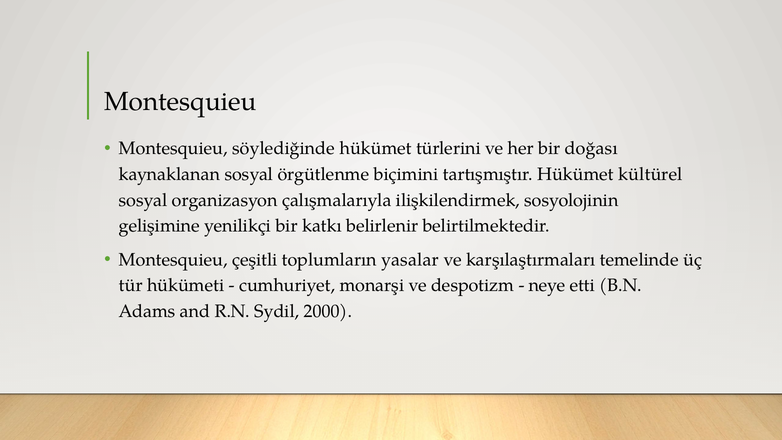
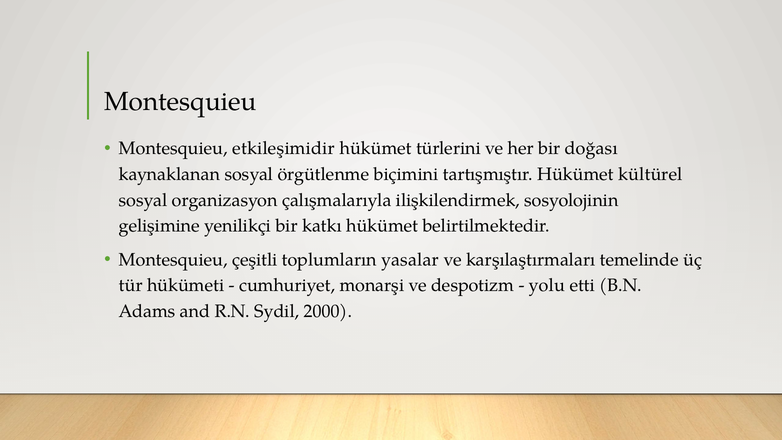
söylediğinde: söylediğinde -> etkileşimidir (284, 148)
katkı belirlenir: belirlenir -> hükümet (382, 226)
neye: neye -> yolu (547, 285)
